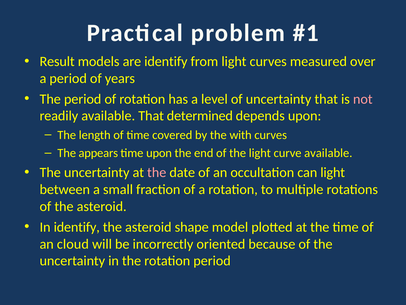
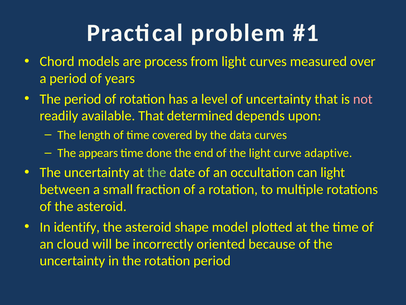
Result: Result -> Chord (57, 61)
are identify: identify -> process (166, 61)
with: with -> data (241, 135)
time upon: upon -> done (159, 153)
curve available: available -> adaptive (328, 153)
the colour: pink -> light green (157, 172)
